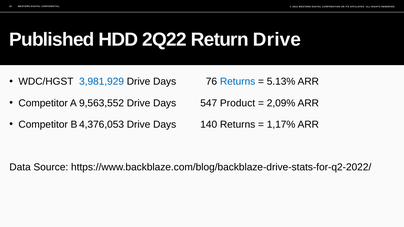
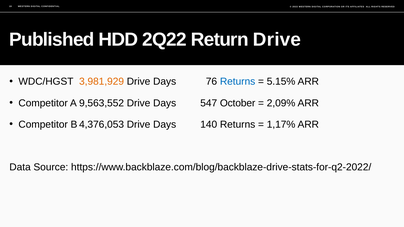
3,981,929 colour: blue -> orange (102, 82)
5.13%: 5.13% -> 5.15% (281, 82)
Product: Product -> October (238, 103)
